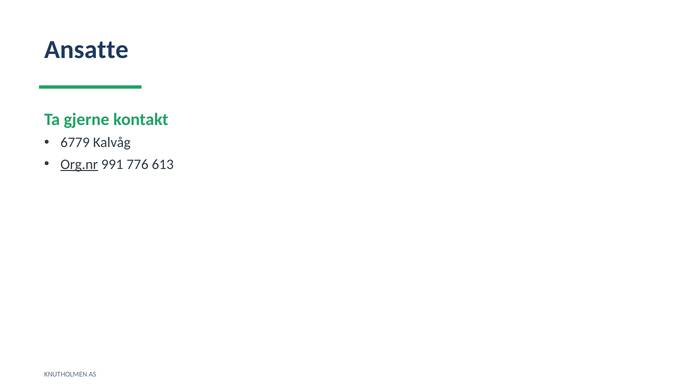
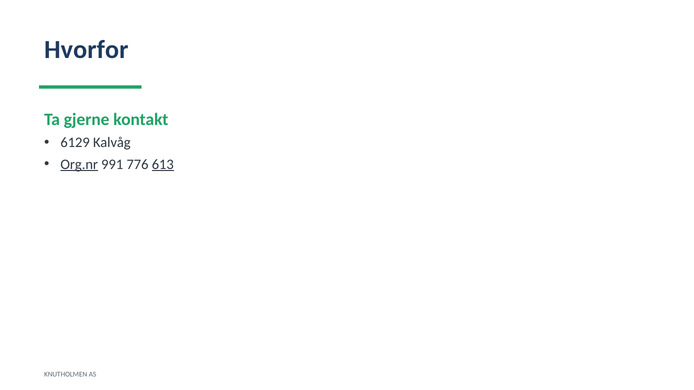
Ansatte: Ansatte -> Hvorfor (86, 50)
6779: 6779 -> 6129 (75, 143)
613 underline: none -> present (163, 164)
